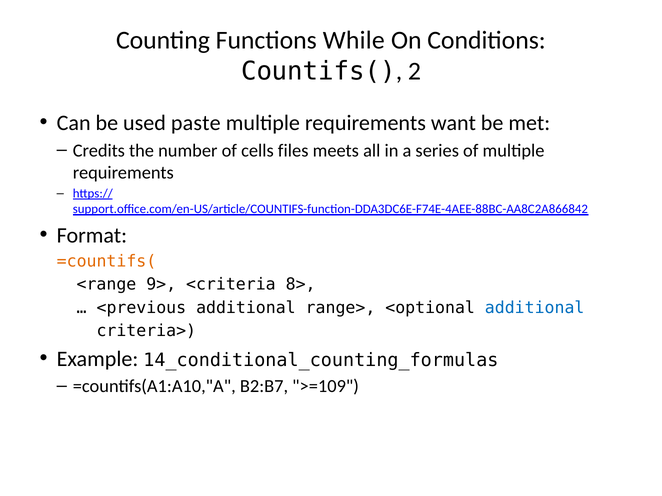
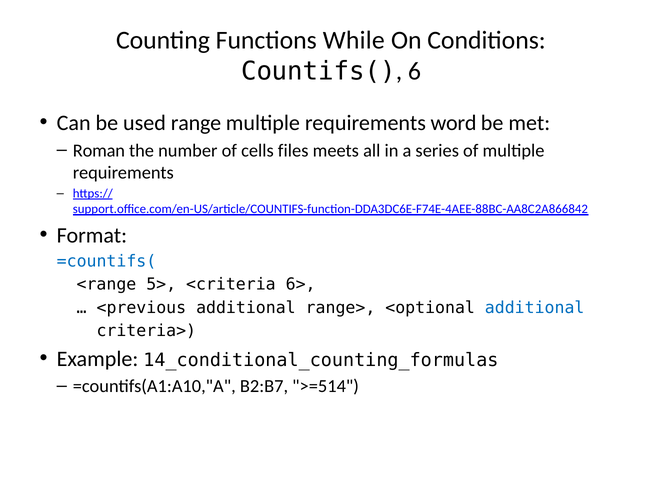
2: 2 -> 6 (414, 71)
paste: paste -> range (196, 123)
want: want -> word (454, 123)
Credits: Credits -> Roman (99, 151)
=countifs( colour: orange -> blue (106, 262)
9>: 9> -> 5> (161, 285)
8>: 8> -> 6> (301, 285)
>=109: >=109 -> >=514 (326, 387)
